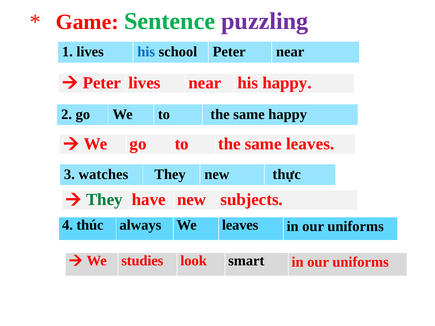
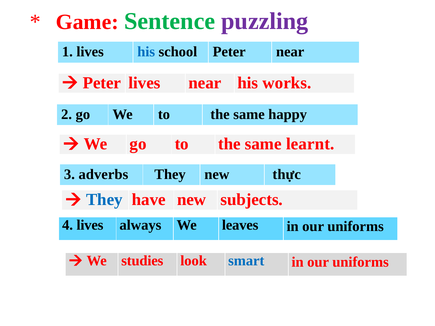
his happy: happy -> works (287, 83)
same leaves: leaves -> learnt (310, 144)
watches: watches -> adverbs (103, 175)
They colour: green -> blue (104, 200)
4 thúc: thúc -> lives (90, 225)
smart colour: black -> blue (246, 261)
